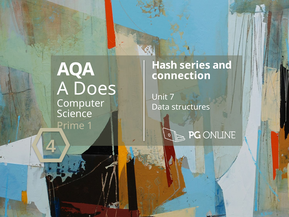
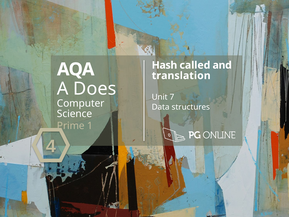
series: series -> called (195, 65)
connection: connection -> translation (181, 76)
